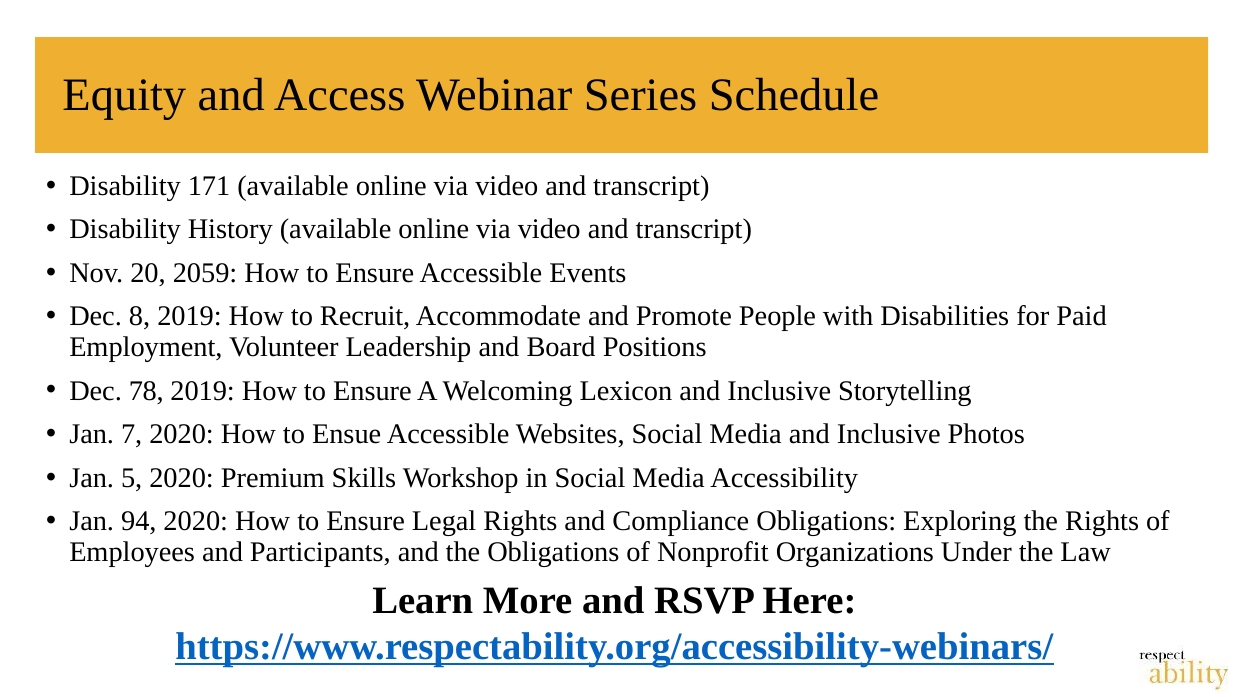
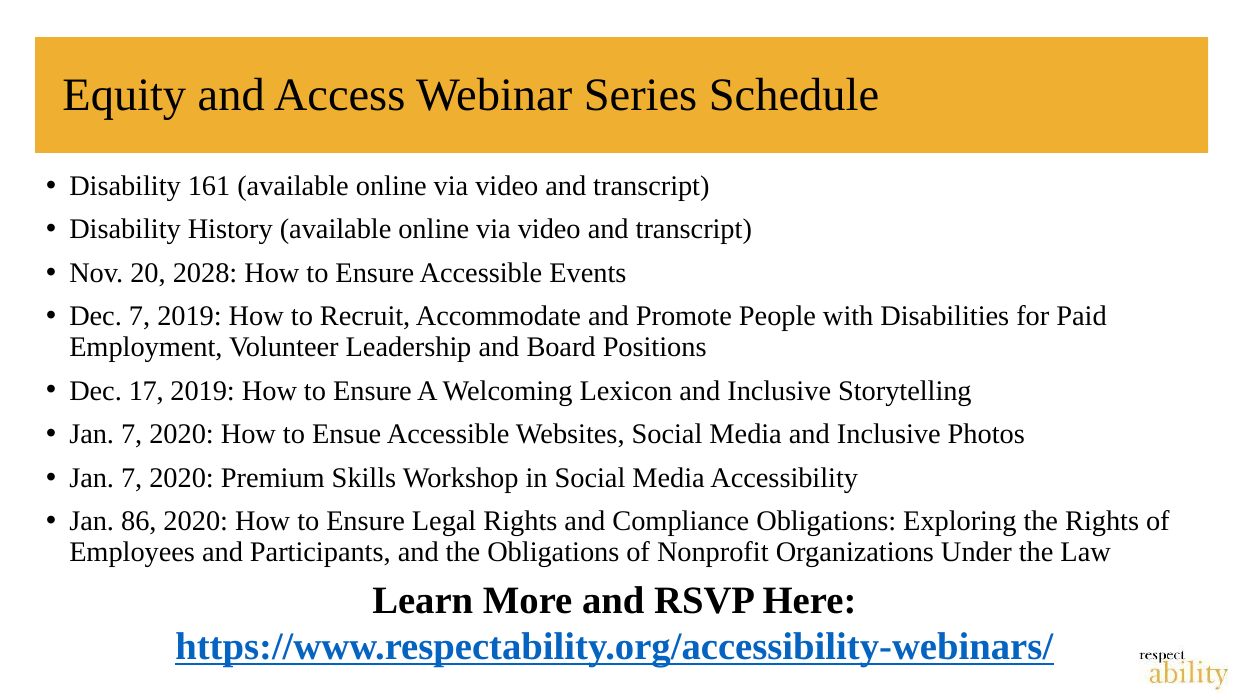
171: 171 -> 161 (209, 186)
2059: 2059 -> 2028 (205, 273)
Dec 8: 8 -> 7 (140, 316)
78: 78 -> 17 (146, 391)
5: 5 -> 7 (132, 478)
94: 94 -> 86 (139, 521)
